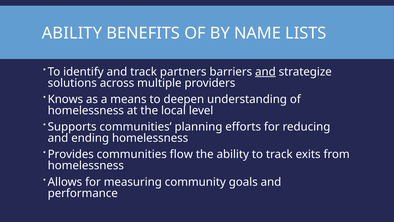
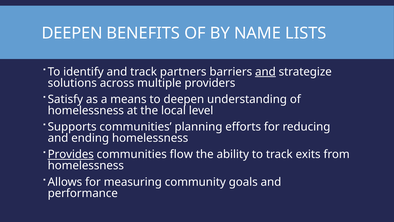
ABILITY: ABILITY -> DEEPEN (72, 33)
Knows: Knows -> Satisfy (65, 99)
Provides underline: none -> present (71, 154)
